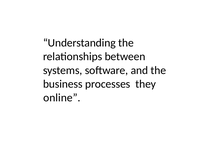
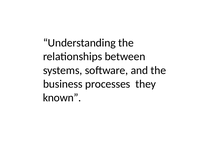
online: online -> known (62, 97)
